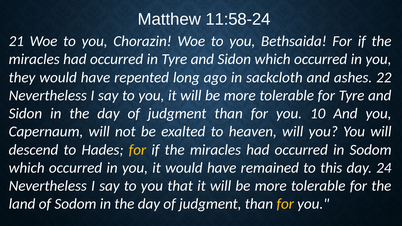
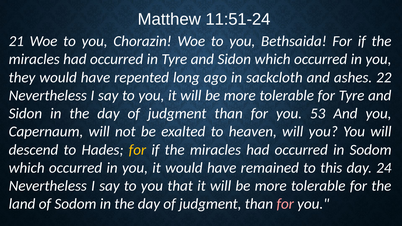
11:58-24: 11:58-24 -> 11:51-24 (238, 19)
10: 10 -> 53 (318, 114)
for colour: yellow -> pink (285, 204)
